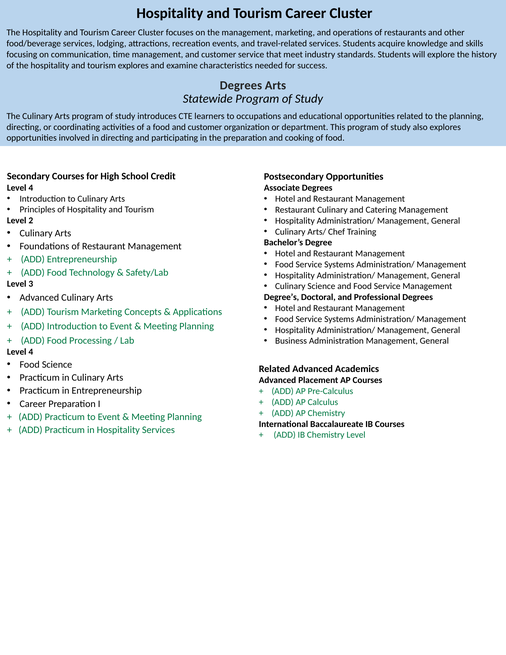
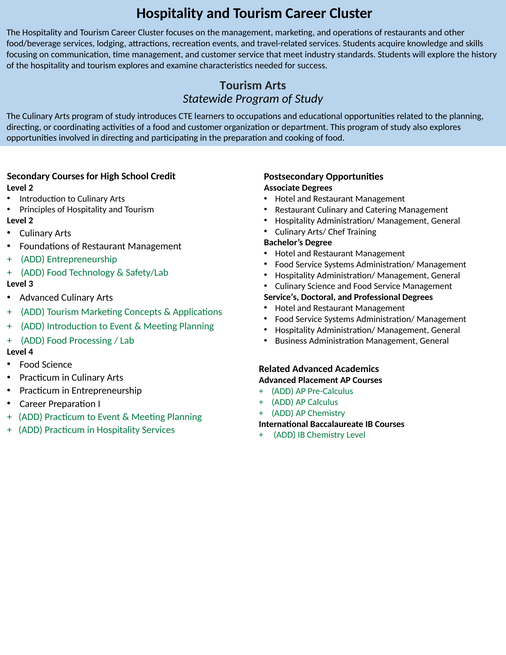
Degrees: Degrees -> Tourism (241, 85)
4: 4 -> 2 (31, 188)
Degree’s: Degree’s -> Service’s (281, 297)
